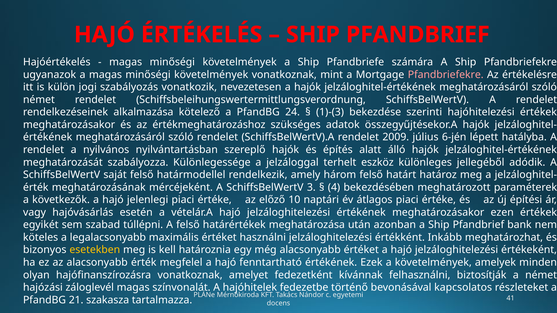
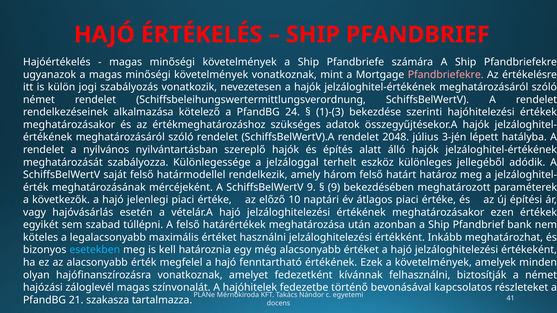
2009: 2009 -> 2048 (396, 137)
6-jén: 6-jén -> 3-jén (454, 137)
SchiffsBelWertV 3: 3 -> 9 (311, 187)
4: 4 -> 9 (334, 187)
esetekben colour: yellow -> light blue (95, 250)
